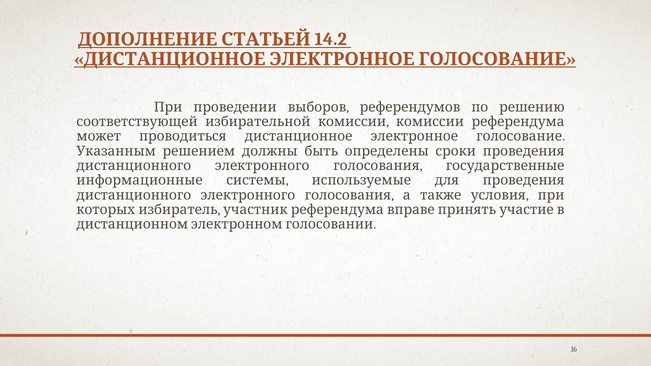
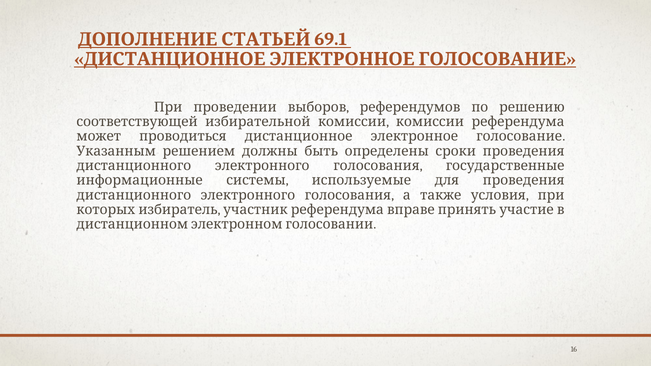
14.2: 14.2 -> 69.1 (331, 39)
